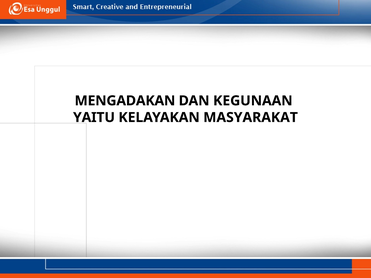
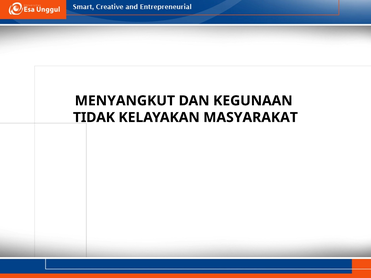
MENGADAKAN: MENGADAKAN -> MENYANGKUT (125, 101)
YAITU: YAITU -> TIDAK (94, 118)
